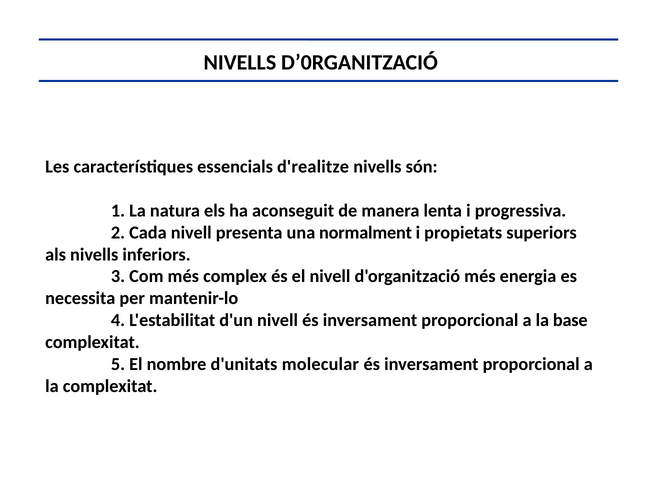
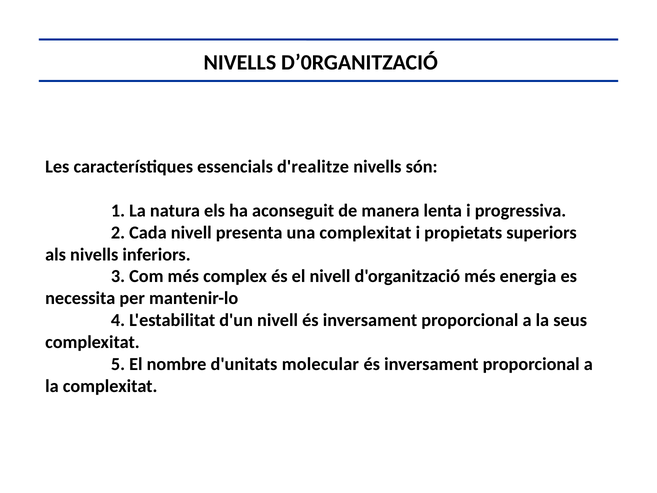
una normalment: normalment -> complexitat (365, 232)
base: base -> seus (570, 320)
